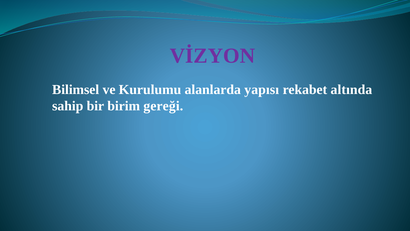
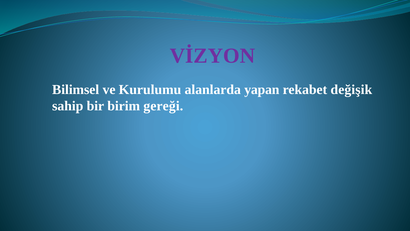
yapısı: yapısı -> yapan (262, 89)
altında: altında -> değişik (351, 89)
